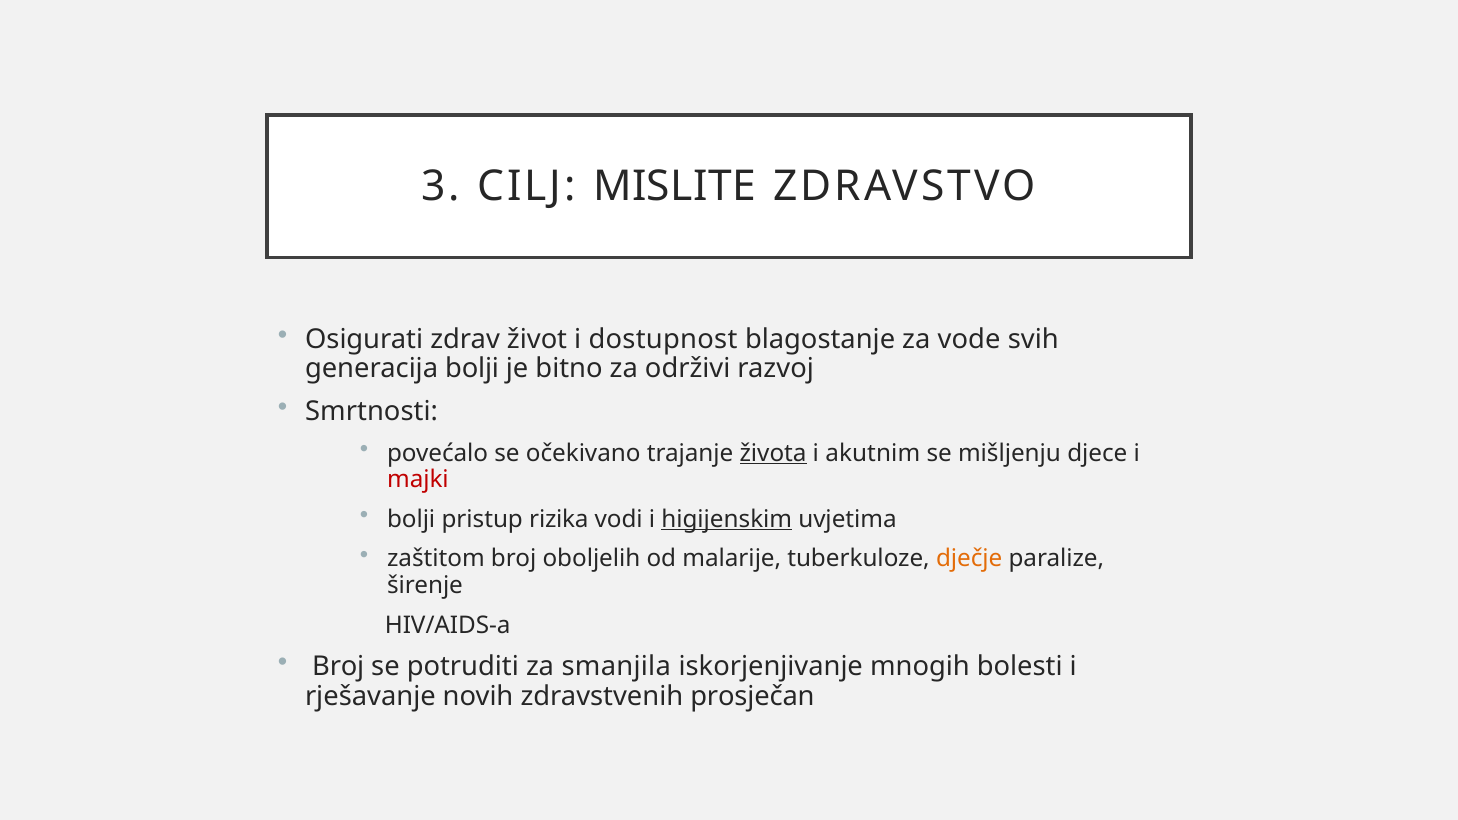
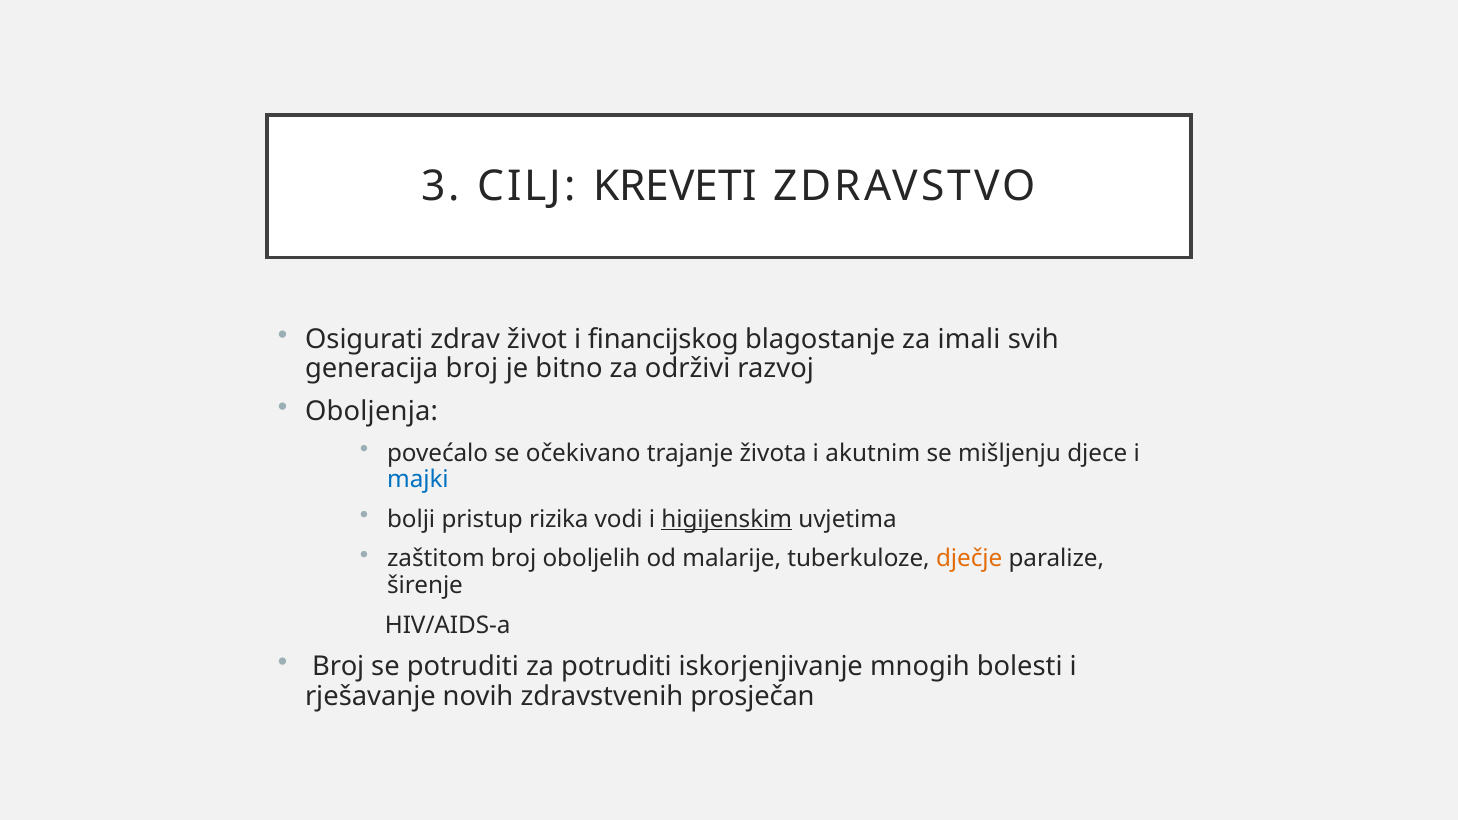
MISLITE: MISLITE -> KREVETI (675, 186)
dostupnost: dostupnost -> financijskog (663, 339)
vode: vode -> imali (969, 339)
generacija bolji: bolji -> broj (472, 369)
Smrtnosti: Smrtnosti -> Oboljenja (372, 412)
života underline: present -> none (773, 453)
majki colour: red -> blue (418, 479)
za smanjila: smanjila -> potruditi (616, 667)
